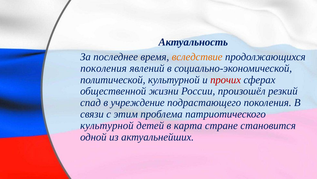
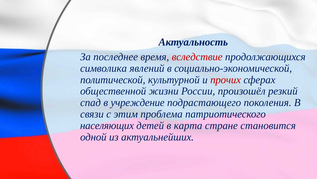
вследствие colour: orange -> red (197, 57)
поколения: поколения -> символика (104, 68)
культурной: культурной -> населяющих (107, 125)
